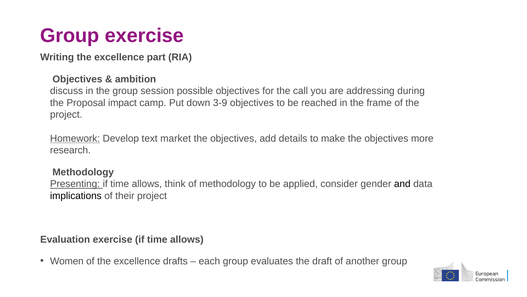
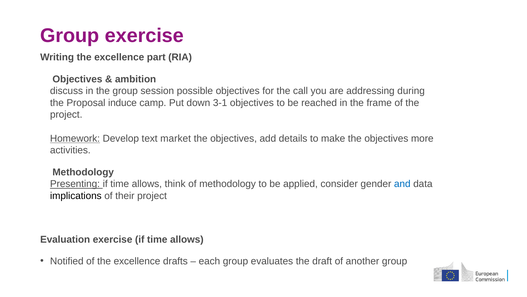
impact: impact -> induce (122, 103)
3-9: 3-9 -> 3-1 (220, 103)
research: research -> activities (70, 150)
and colour: black -> blue (402, 184)
Women: Women -> Notified (67, 261)
